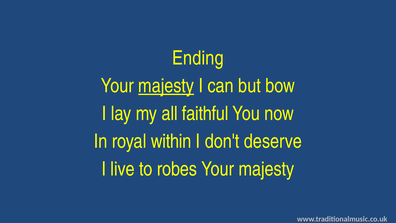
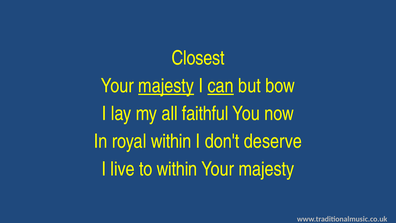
Ending: Ending -> Closest (198, 58)
can underline: none -> present (221, 86)
to robes: robes -> within (177, 169)
